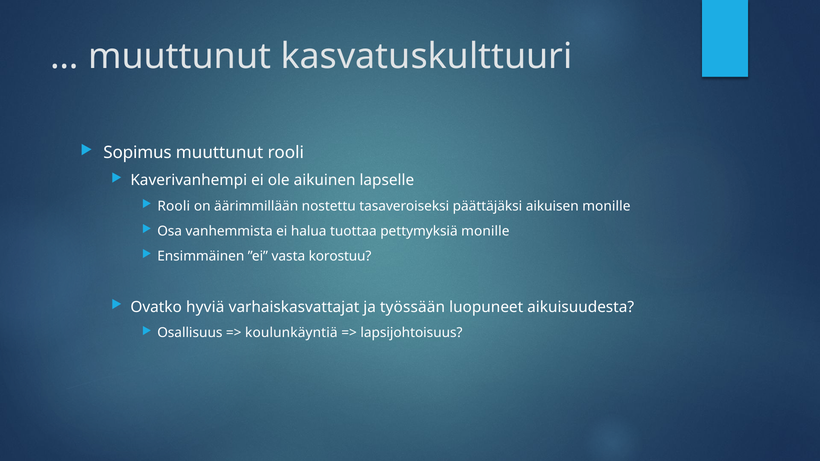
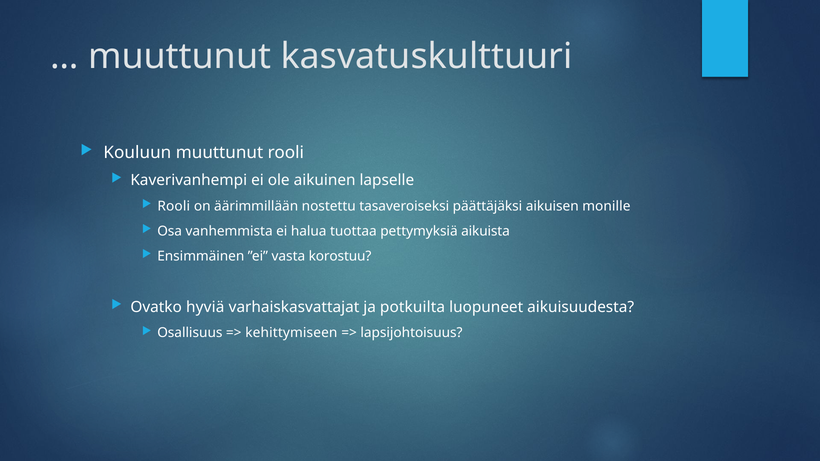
Sopimus: Sopimus -> Kouluun (137, 153)
pettymyksiä monille: monille -> aikuista (486, 231)
työssään: työssään -> potkuilta (412, 307)
koulunkäyntiä: koulunkäyntiä -> kehittymiseen (291, 333)
